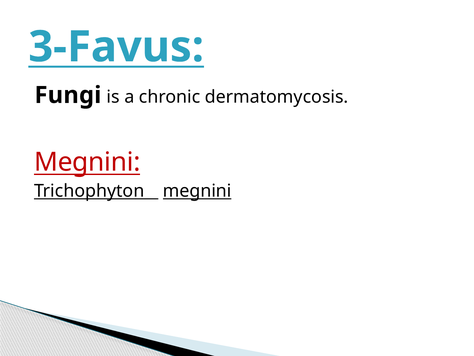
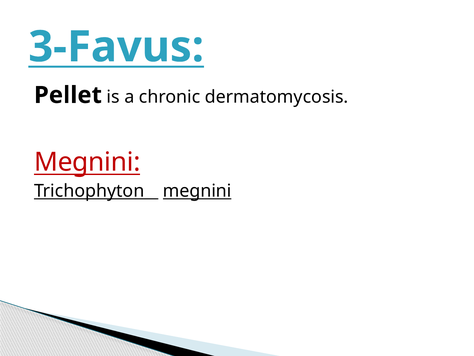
Fungi: Fungi -> Pellet (68, 95)
